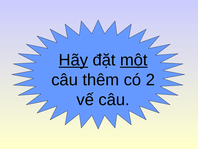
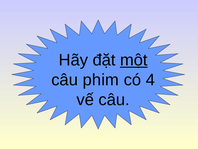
Hãy underline: present -> none (73, 60)
thêm: thêm -> phim (101, 80)
2: 2 -> 4 (150, 80)
